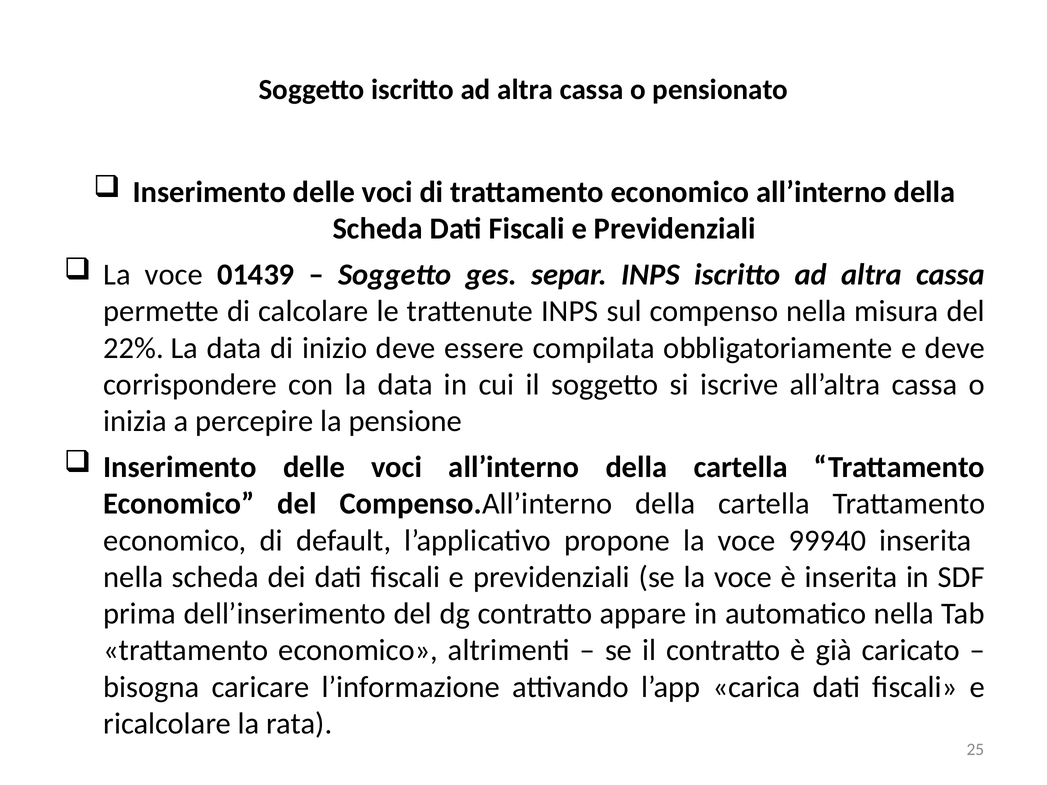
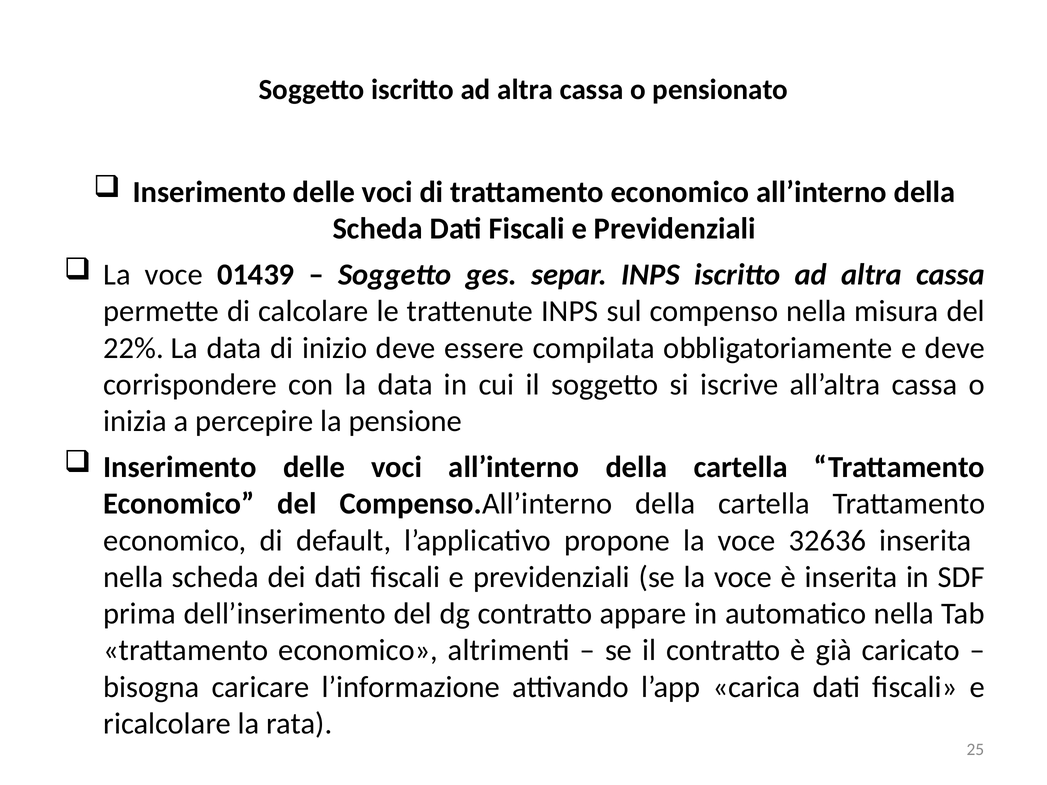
99940: 99940 -> 32636 (827, 541)
